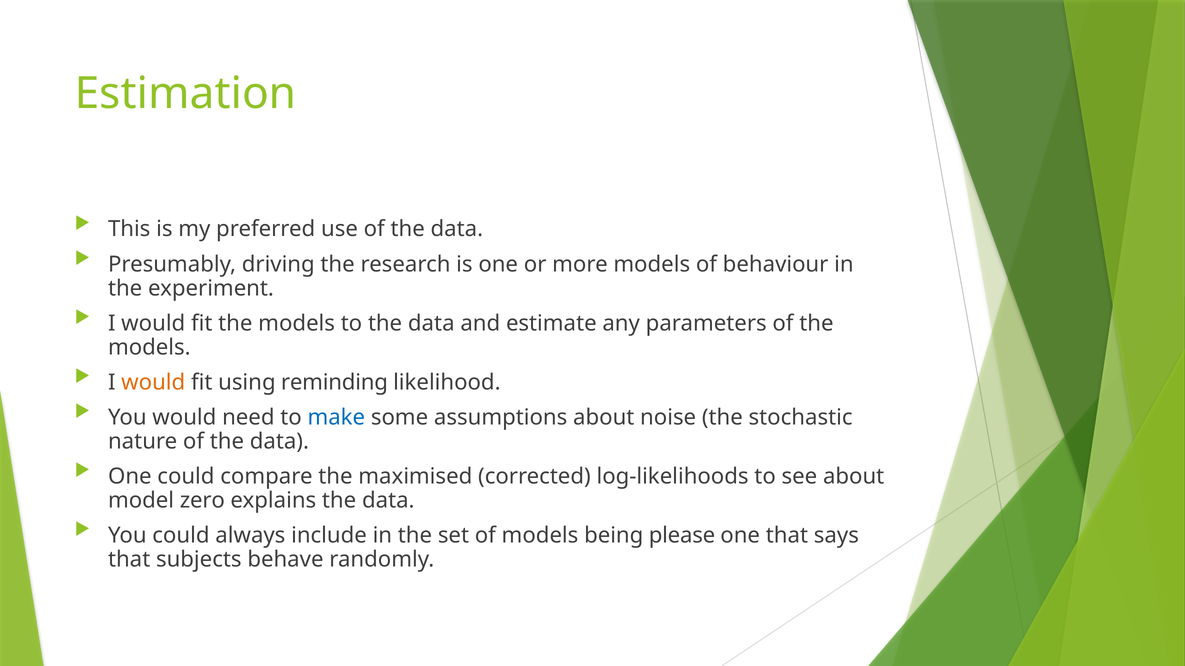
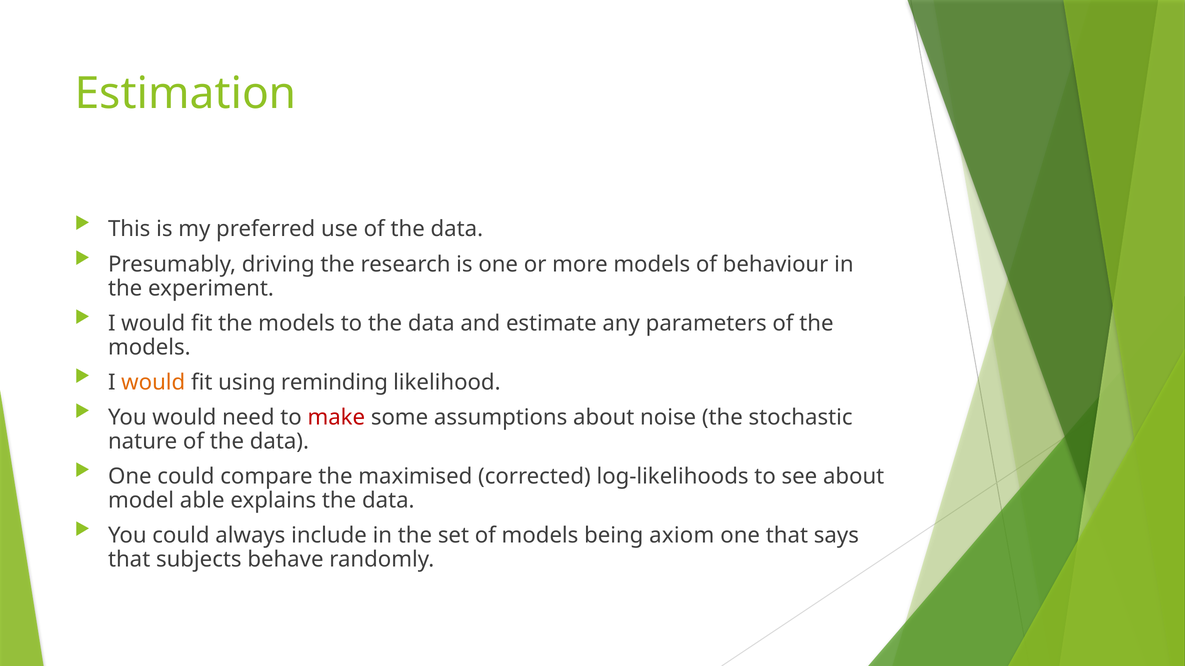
make colour: blue -> red (336, 418)
zero: zero -> able (202, 501)
please: please -> axiom (682, 536)
